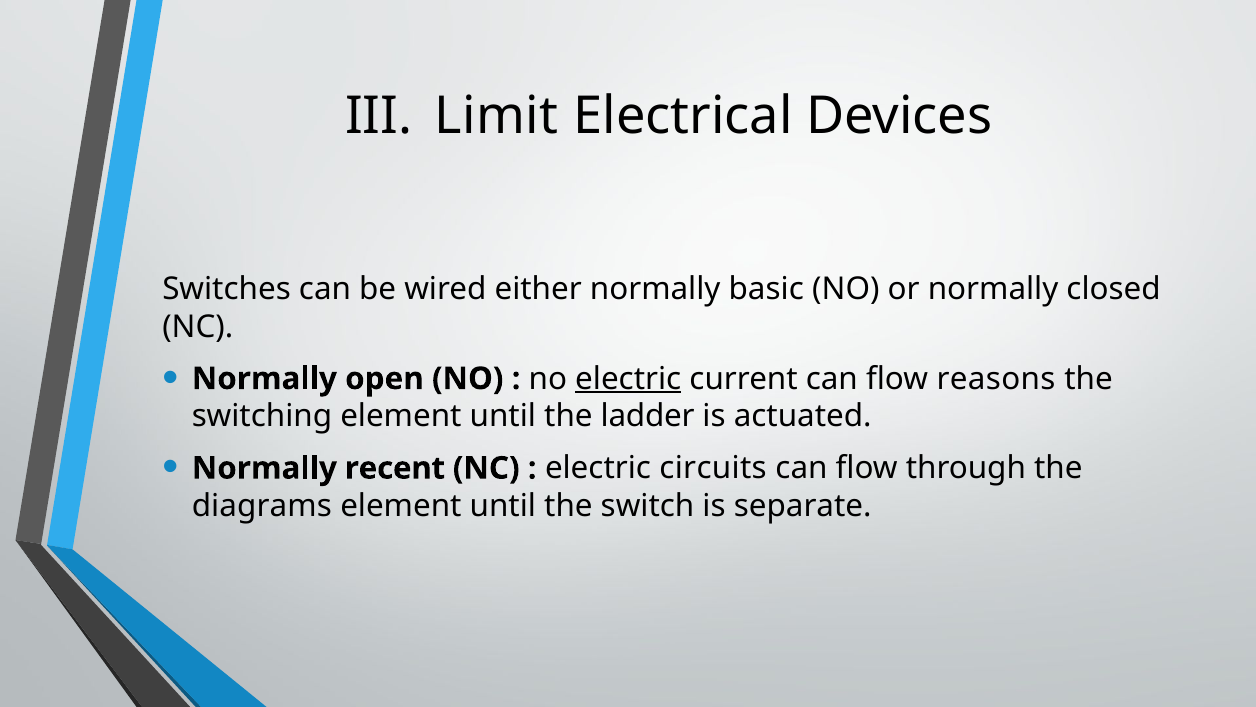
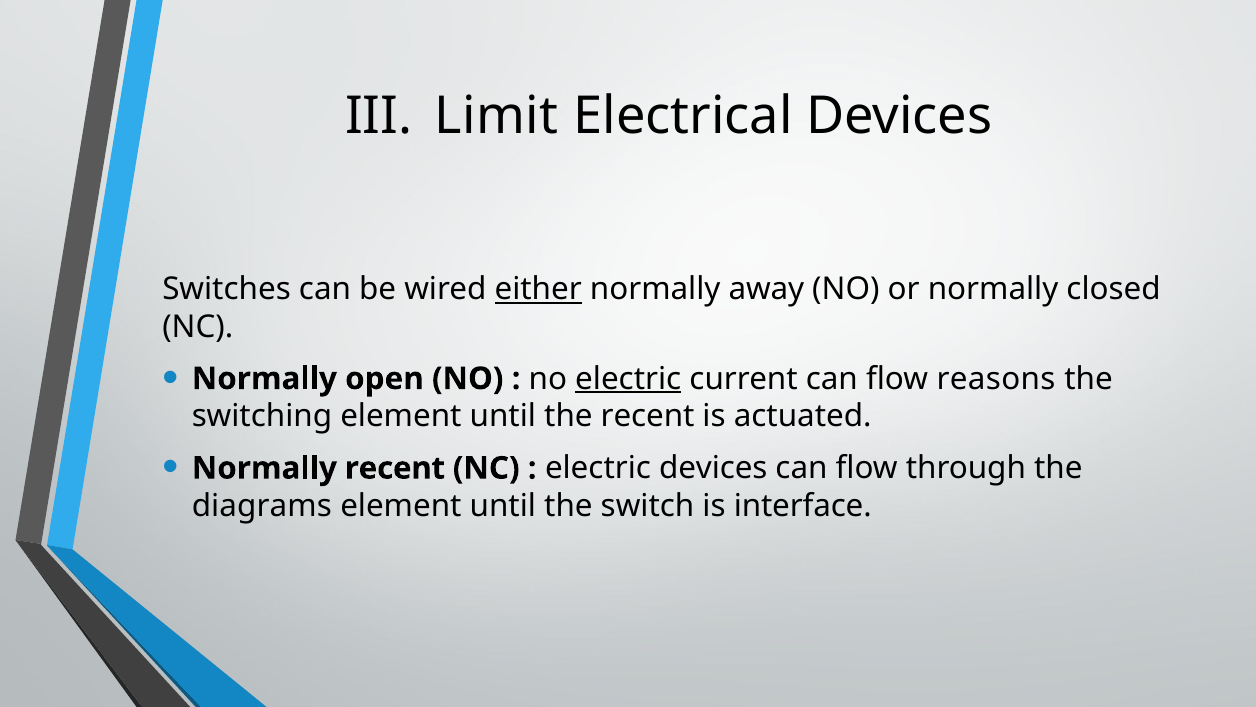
either underline: none -> present (538, 289)
basic: basic -> away (766, 289)
the ladder: ladder -> recent (648, 416)
electric circuits: circuits -> devices (713, 468)
separate: separate -> interface (803, 506)
